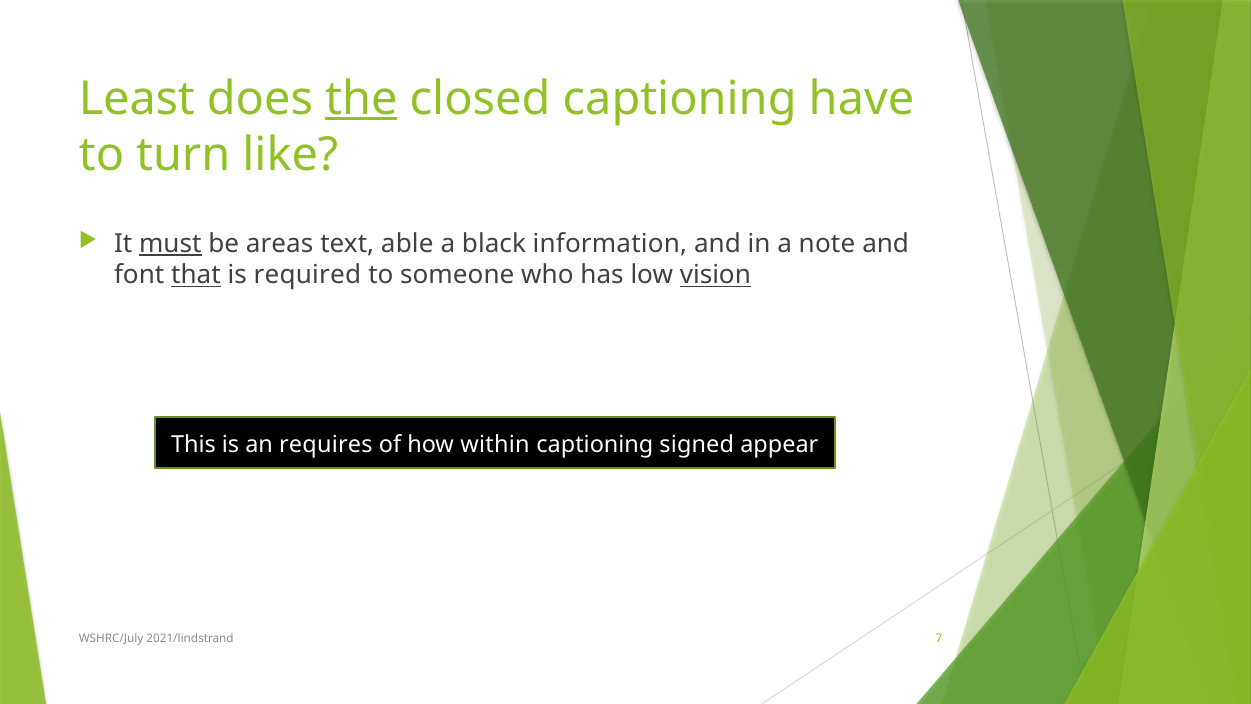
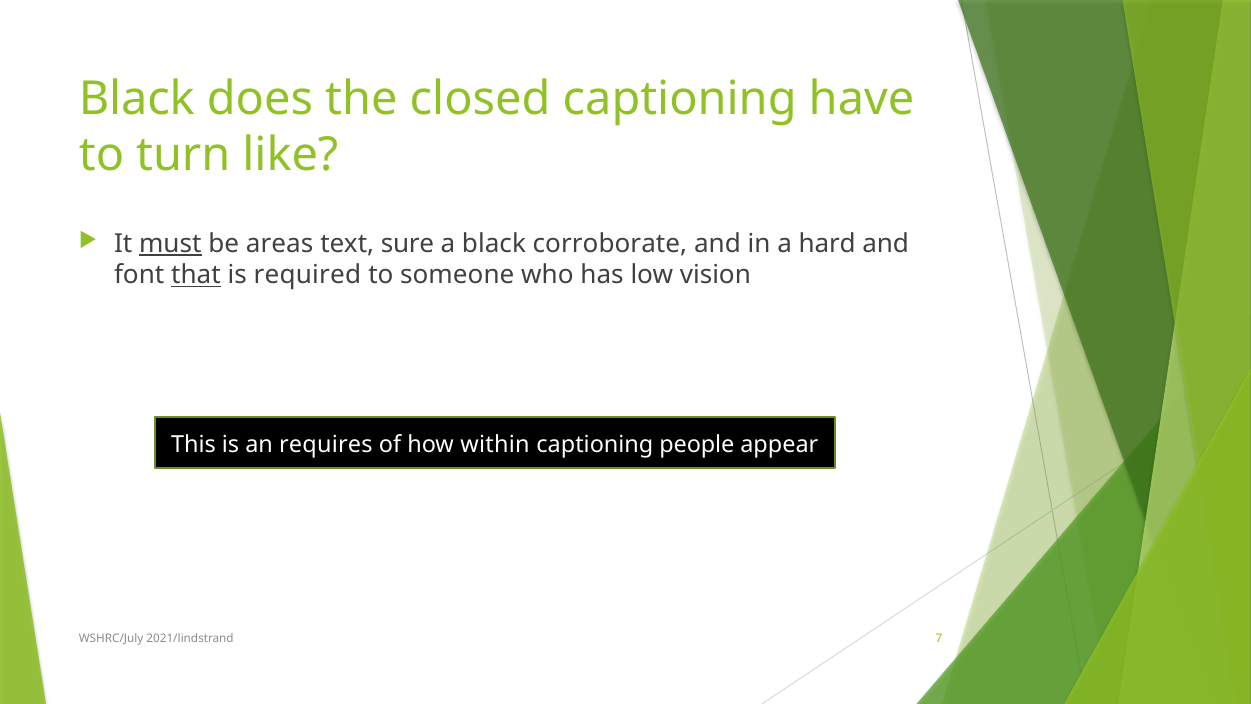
Least: Least -> Black (137, 99)
the underline: present -> none (361, 99)
able: able -> sure (407, 244)
information: information -> corroborate (610, 244)
note: note -> hard (827, 244)
vision underline: present -> none (715, 275)
signed: signed -> people (697, 444)
